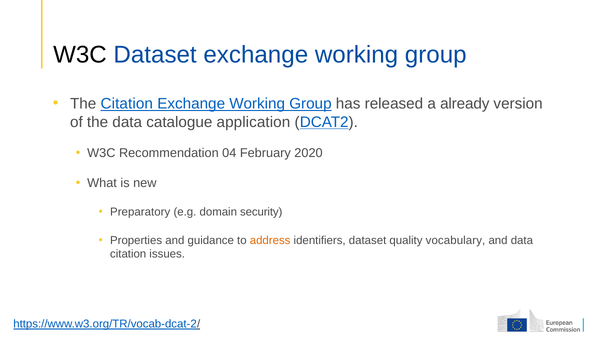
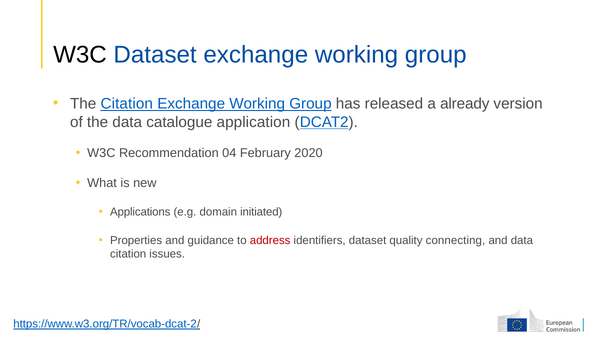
Preparatory: Preparatory -> Applications (140, 212)
security: security -> initiated (261, 212)
address colour: orange -> red (270, 241)
vocabulary: vocabulary -> connecting (455, 241)
